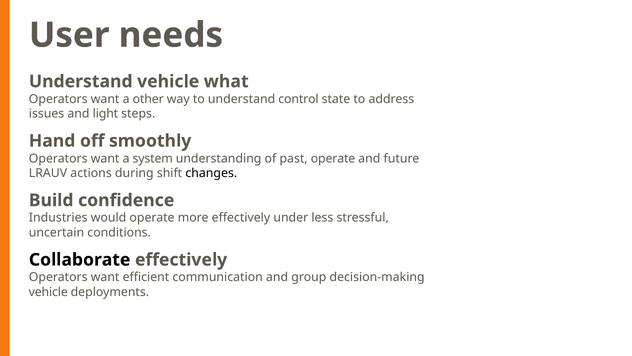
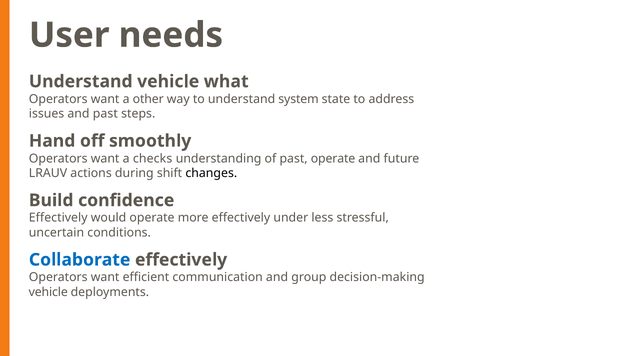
control: control -> system (299, 99)
and light: light -> past (105, 114)
system: system -> checks (153, 158)
Industries: Industries -> Effectively (58, 218)
Collaborate colour: black -> blue (80, 259)
